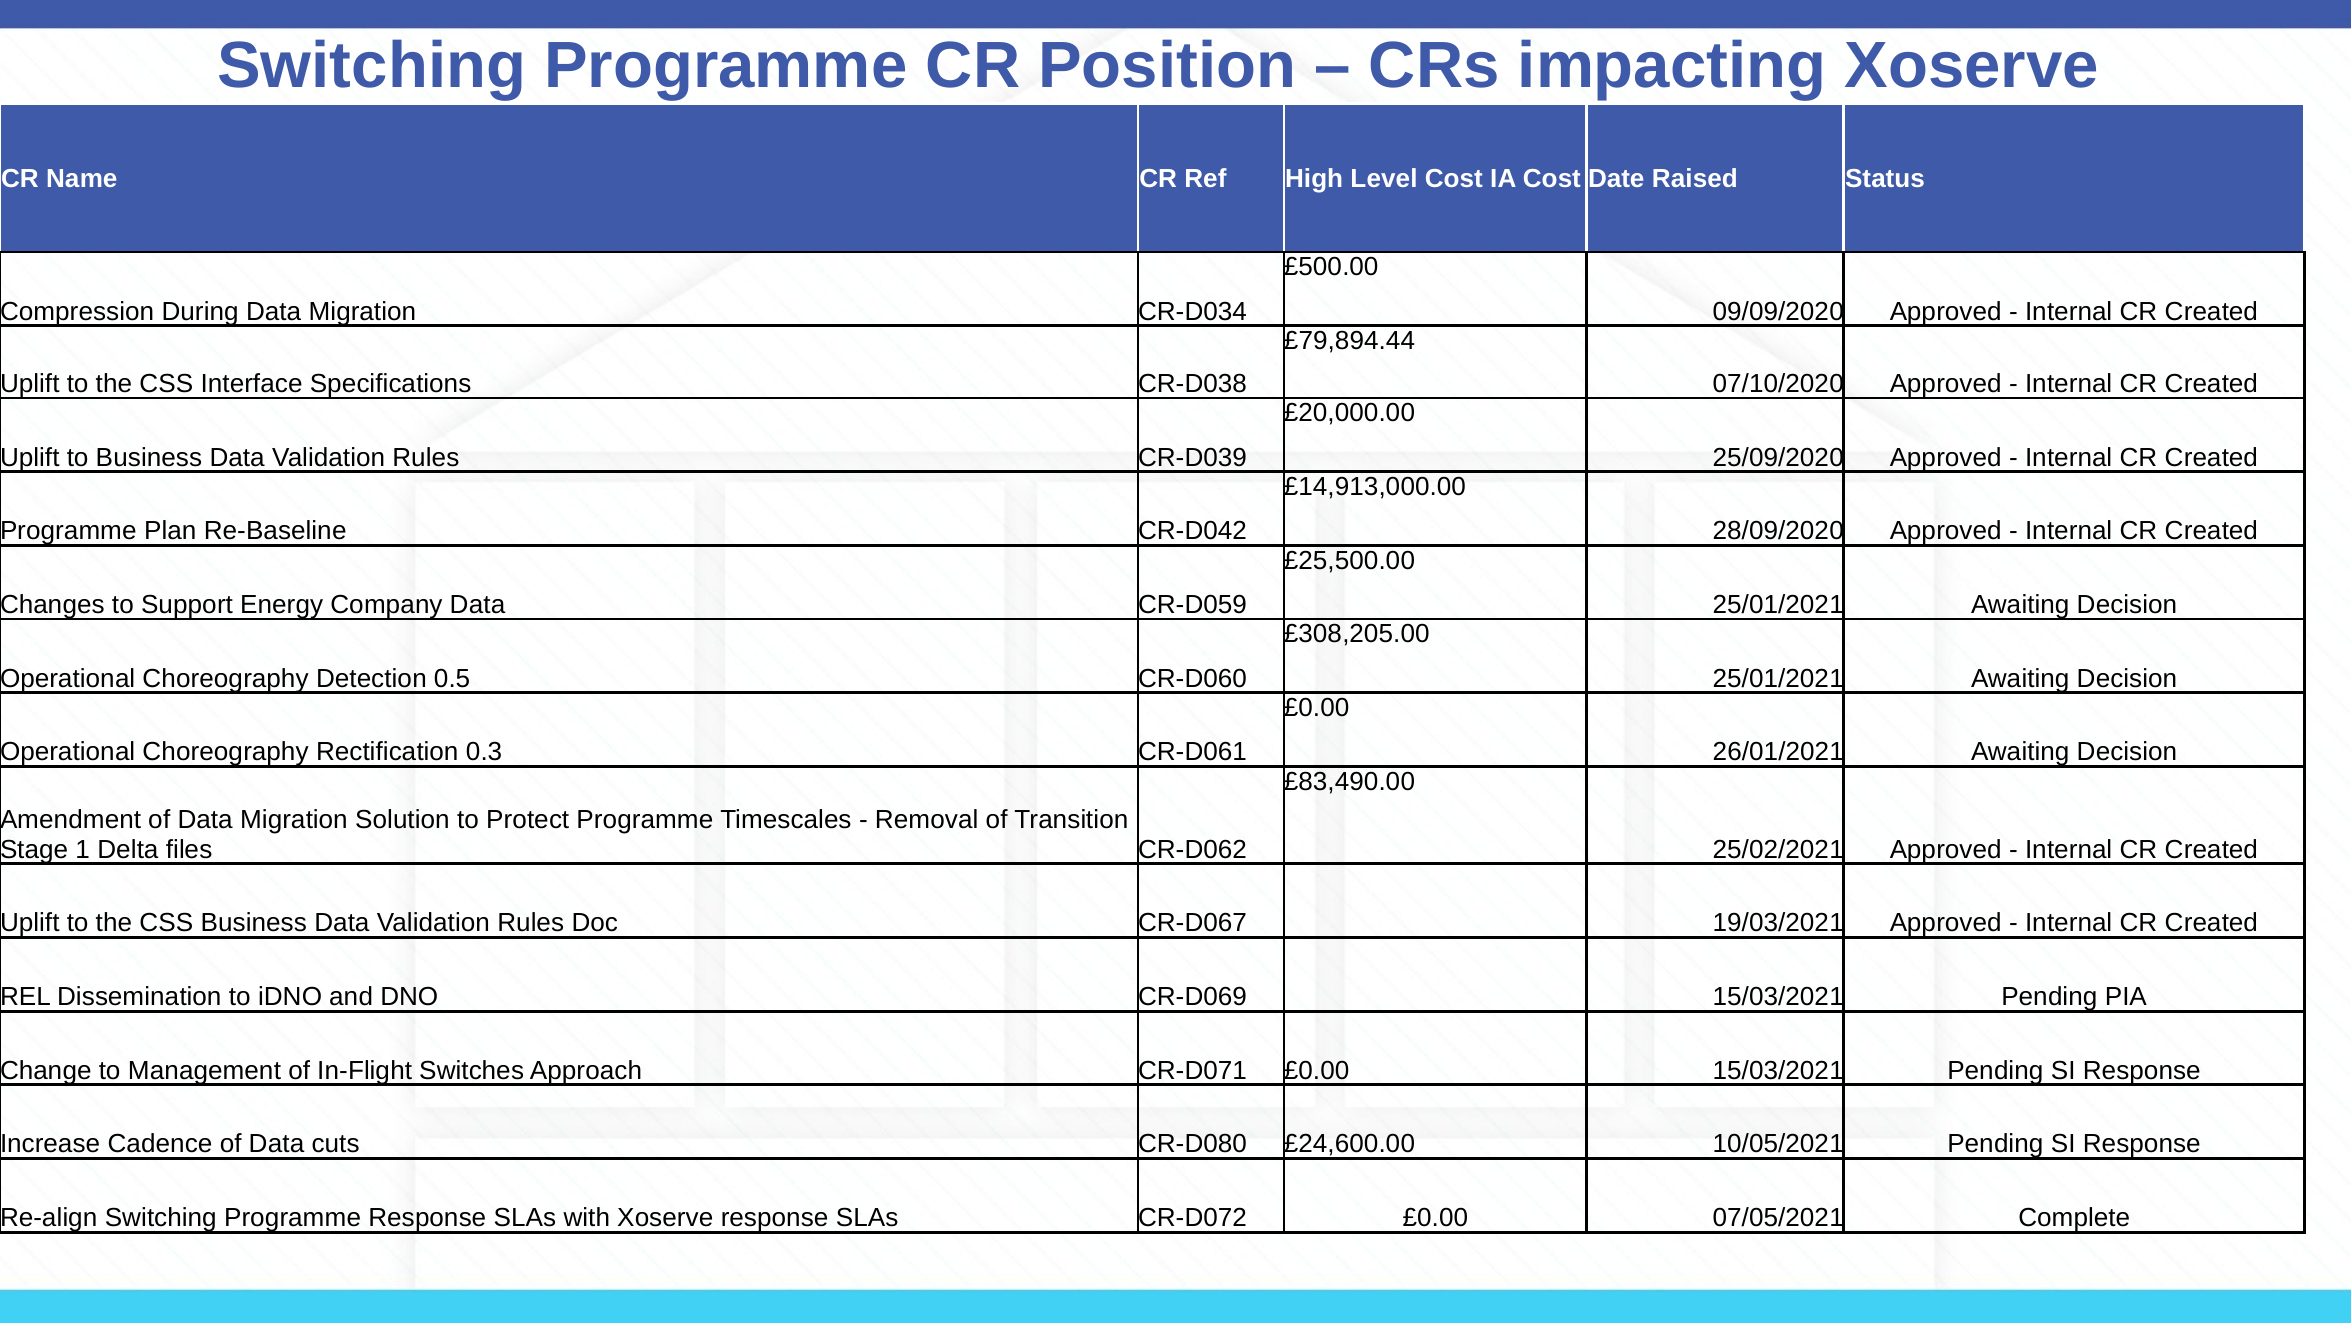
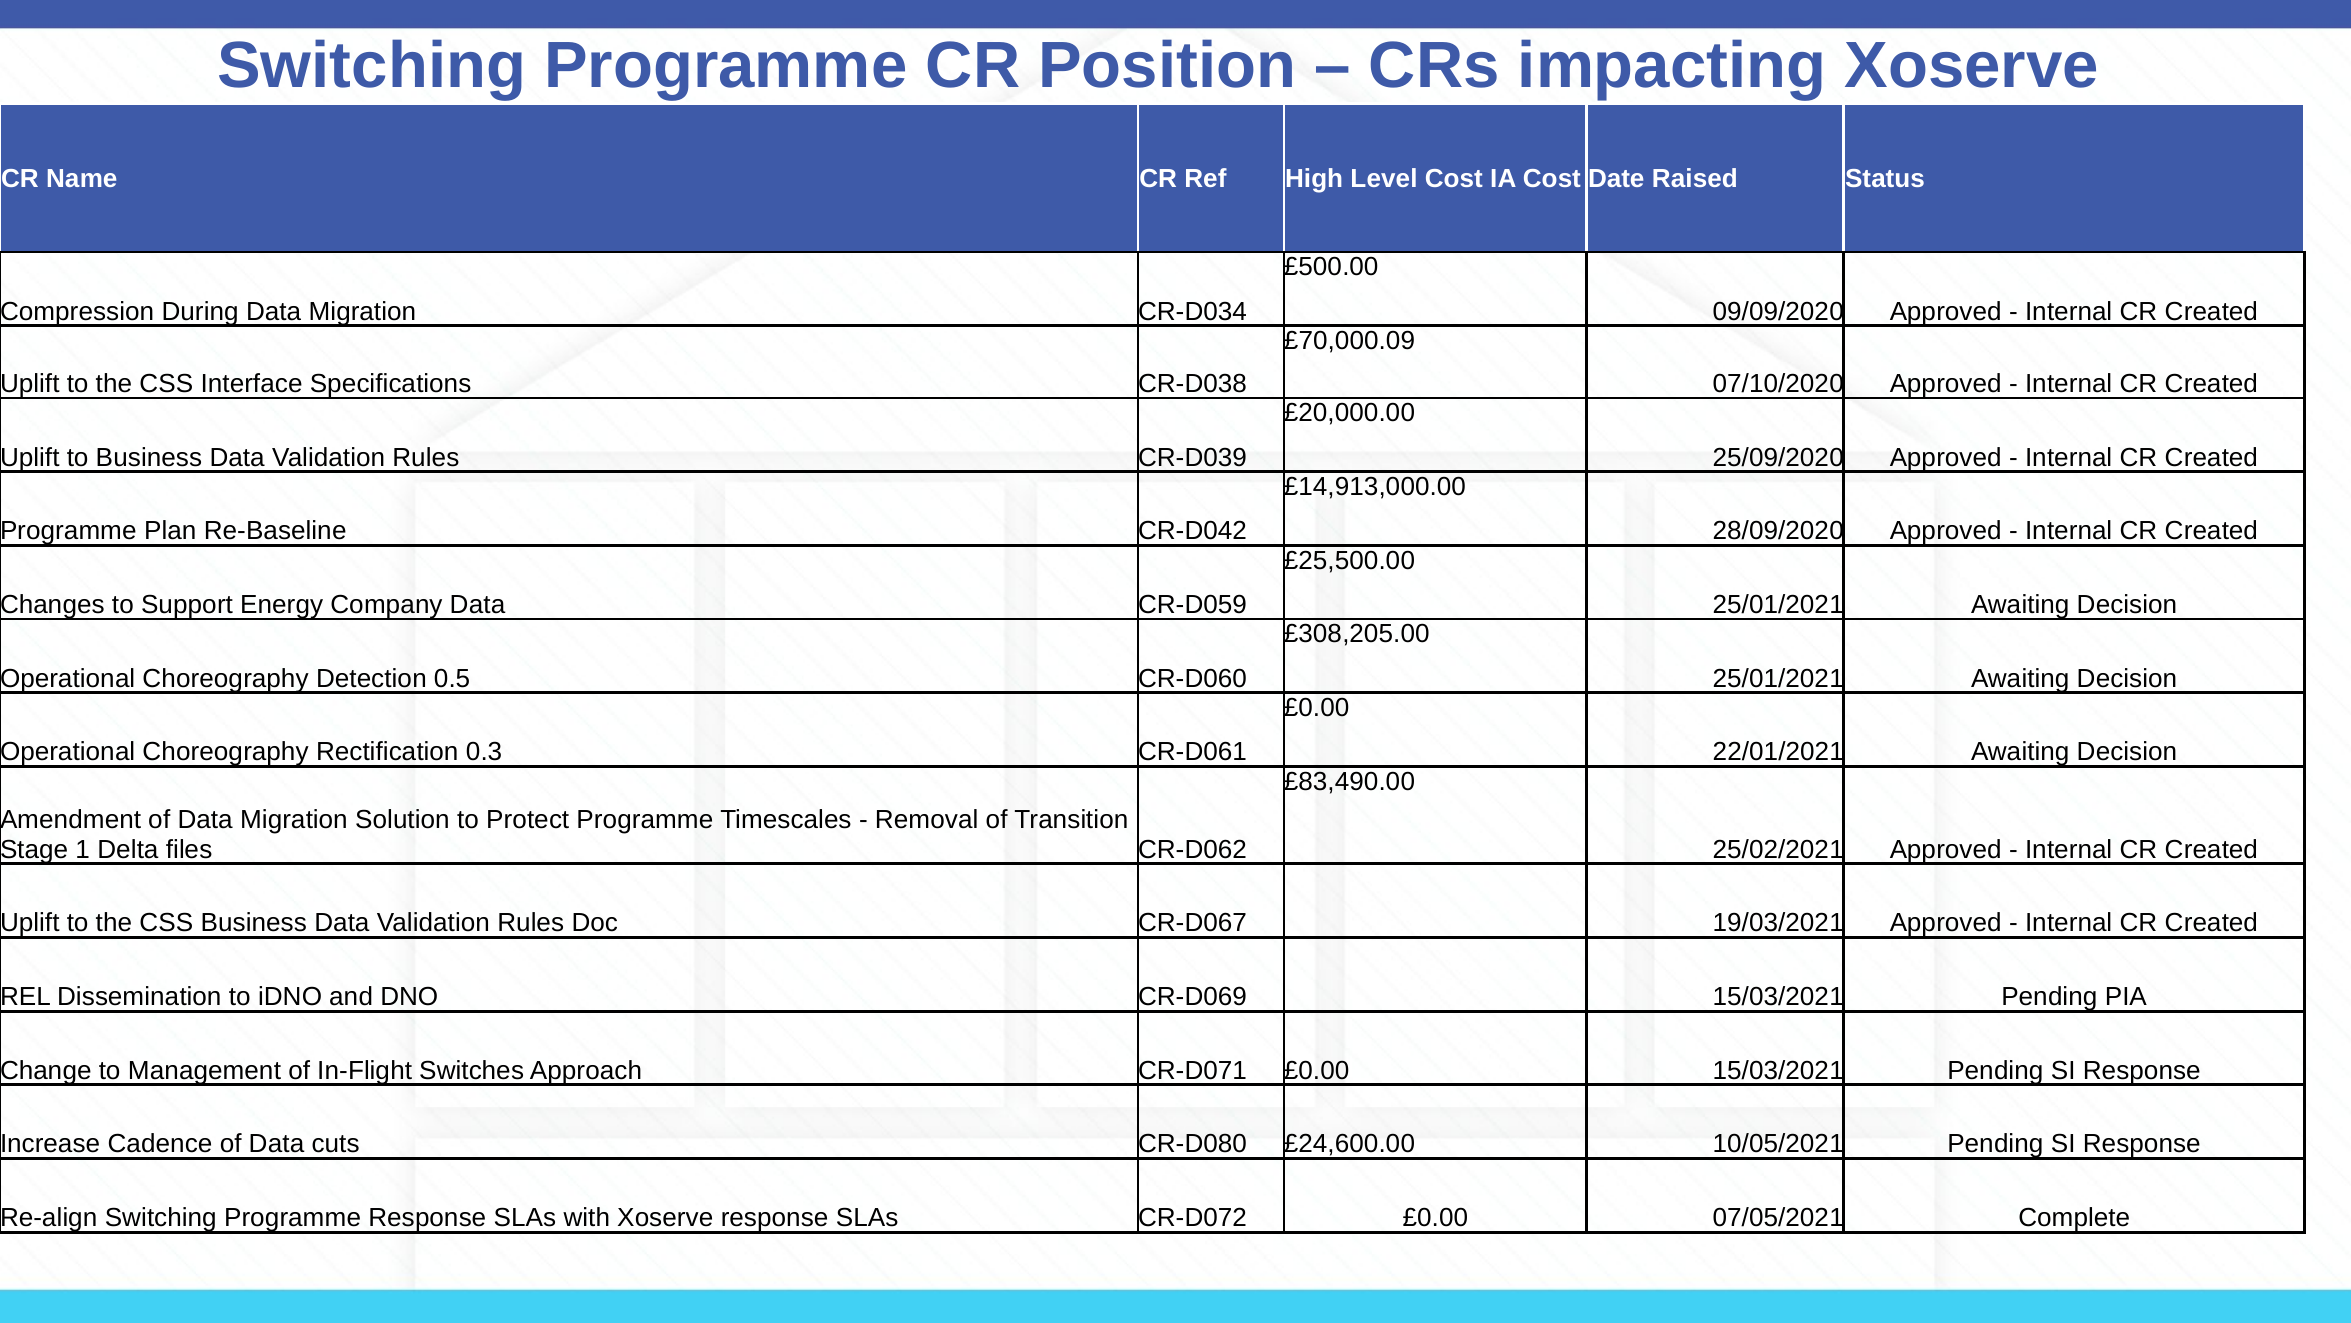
£79,894.44: £79,894.44 -> £70,000.09 (1350, 341)
26/01/2021: 26/01/2021 -> 22/01/2021 (1778, 752)
